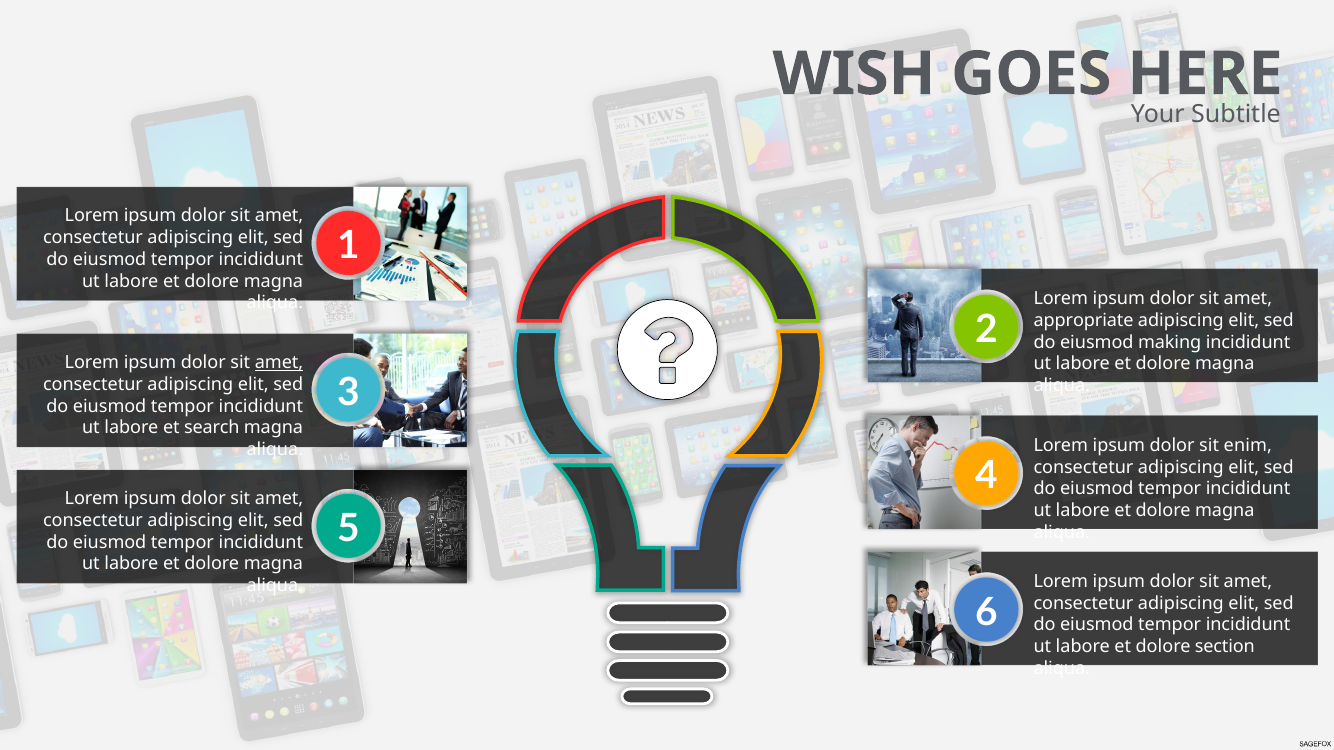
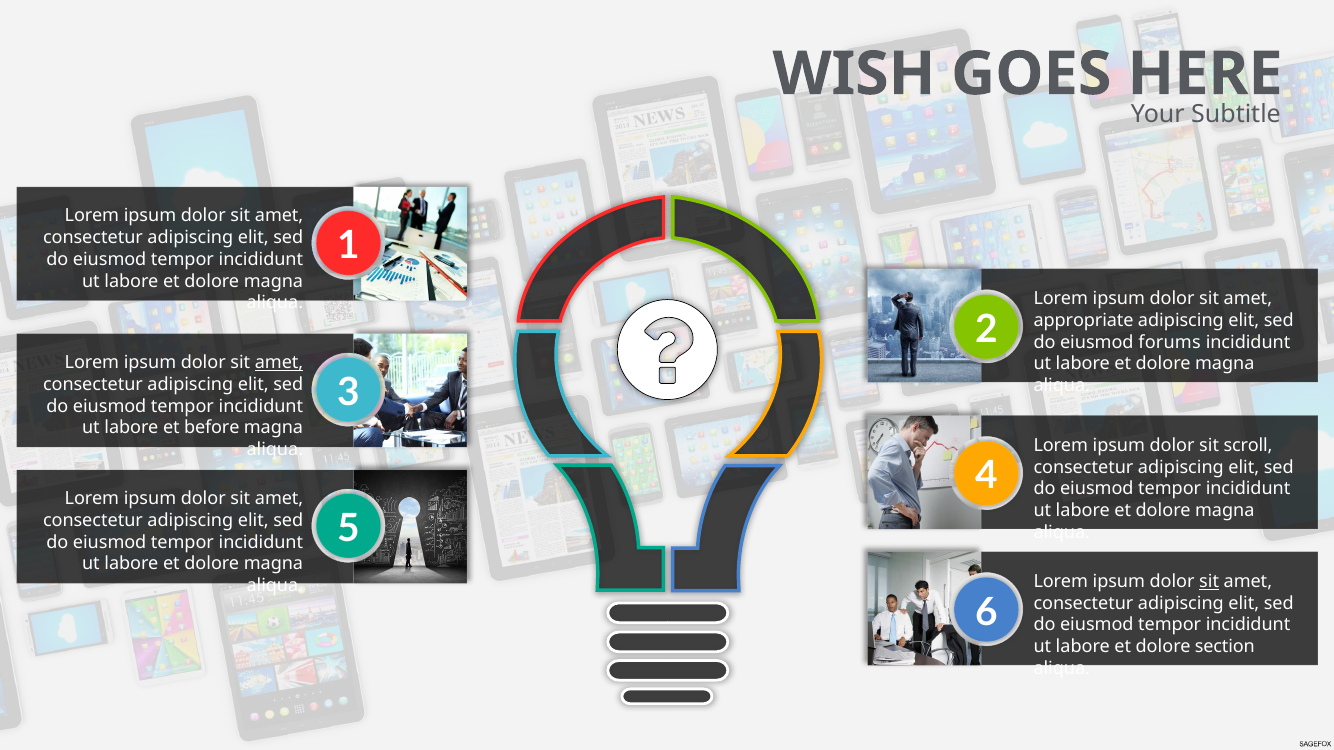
making: making -> forums (1170, 342)
search: search -> before (212, 428)
enim: enim -> scroll (1248, 446)
sit underline: none -> present (1209, 582)
